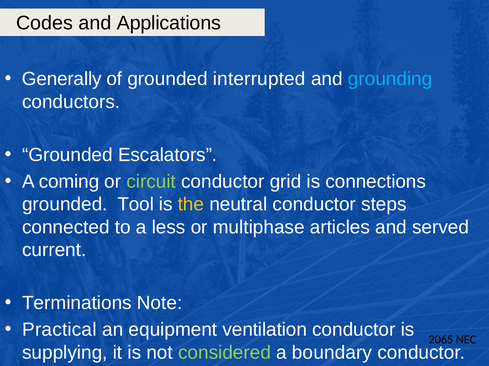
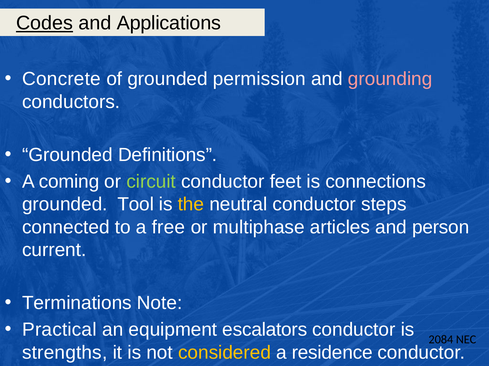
Codes underline: none -> present (45, 23)
Generally: Generally -> Concrete (62, 79)
interrupted: interrupted -> permission (259, 79)
grounding colour: light blue -> pink (390, 79)
Escalators: Escalators -> Definitions (168, 155)
grid: grid -> feet (286, 182)
less: less -> free (169, 228)
served: served -> person (441, 228)
ventilation: ventilation -> escalators (265, 330)
2065: 2065 -> 2084 (441, 340)
supplying: supplying -> strengths (65, 353)
considered colour: light green -> yellow (225, 353)
boundary: boundary -> residence (332, 353)
